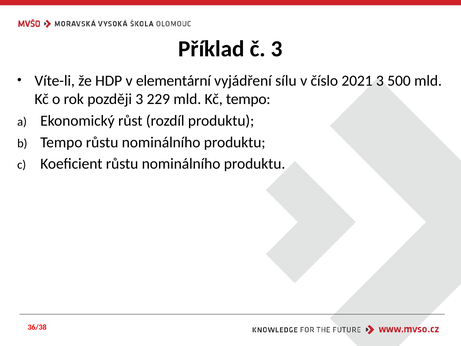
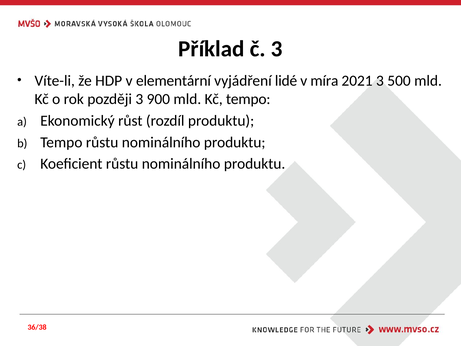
sílu: sílu -> lidé (286, 81)
číslo: číslo -> míra (324, 81)
229: 229 -> 900 (158, 99)
